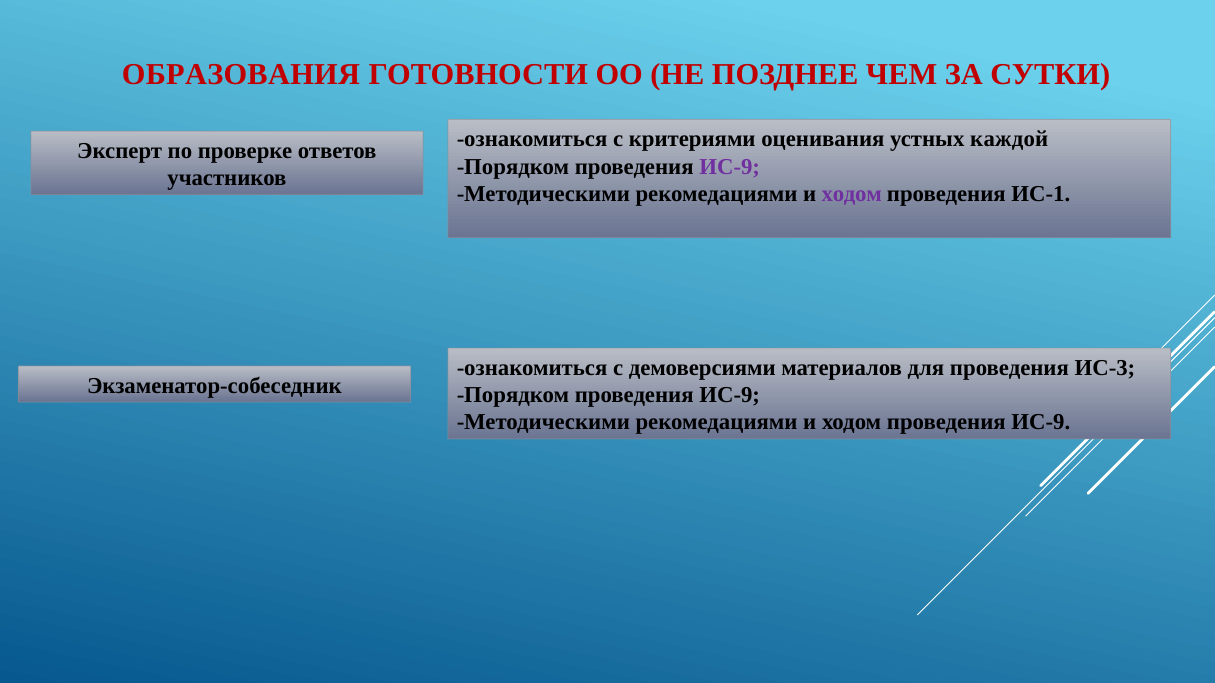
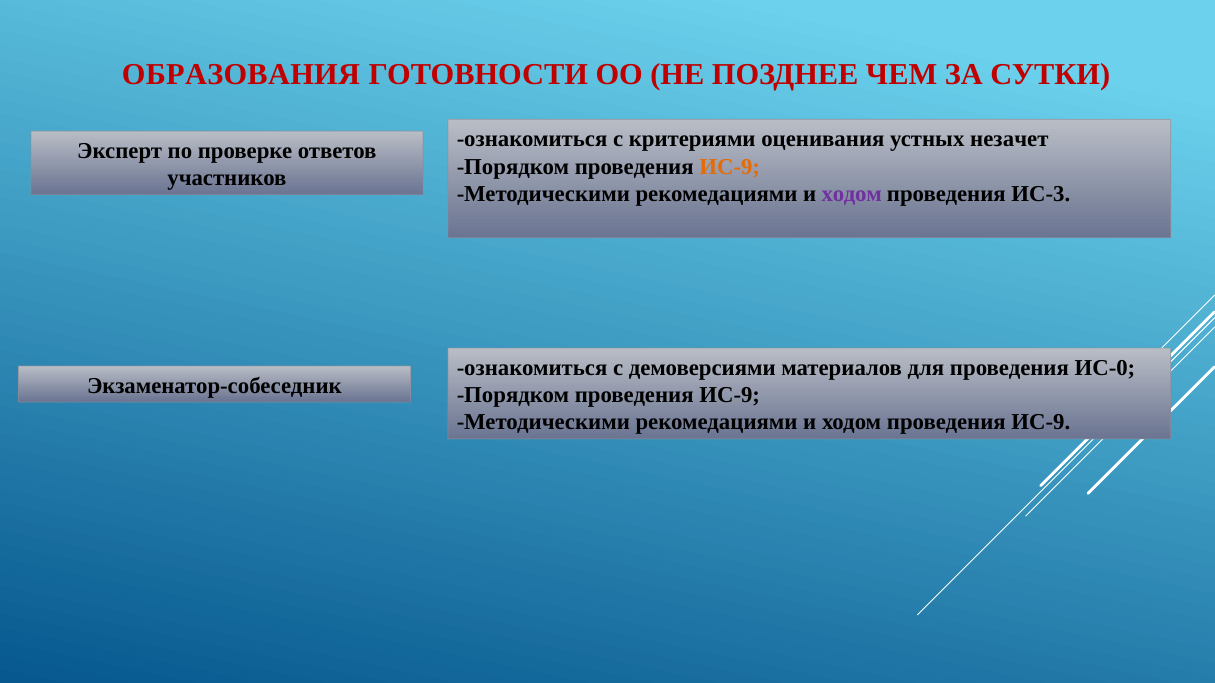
каждой: каждой -> незачет (1009, 139)
ИС-9 colour: purple -> orange (730, 167)
ИС-1: ИС-1 -> ИС-3 (1041, 194)
ИС-3: ИС-3 -> ИС-0 (1105, 368)
